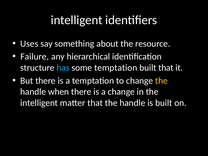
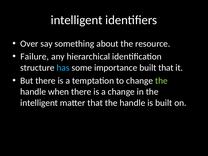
Uses: Uses -> Over (29, 44)
some temptation: temptation -> importance (116, 68)
the colour: yellow -> light green (161, 81)
